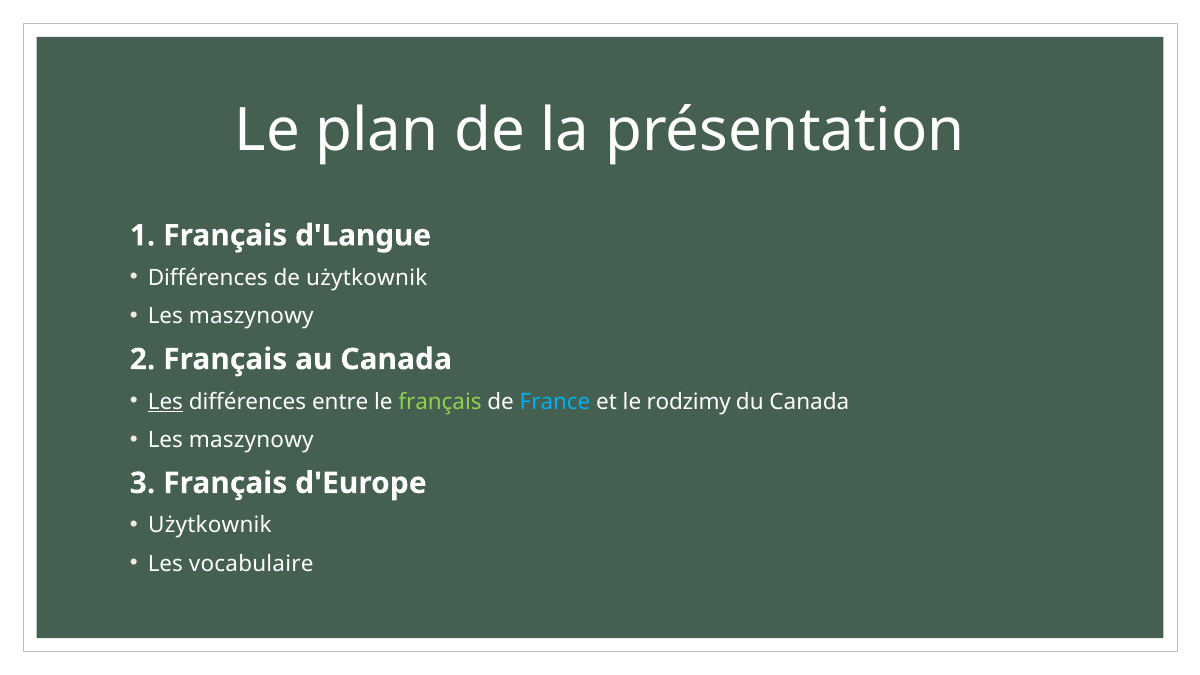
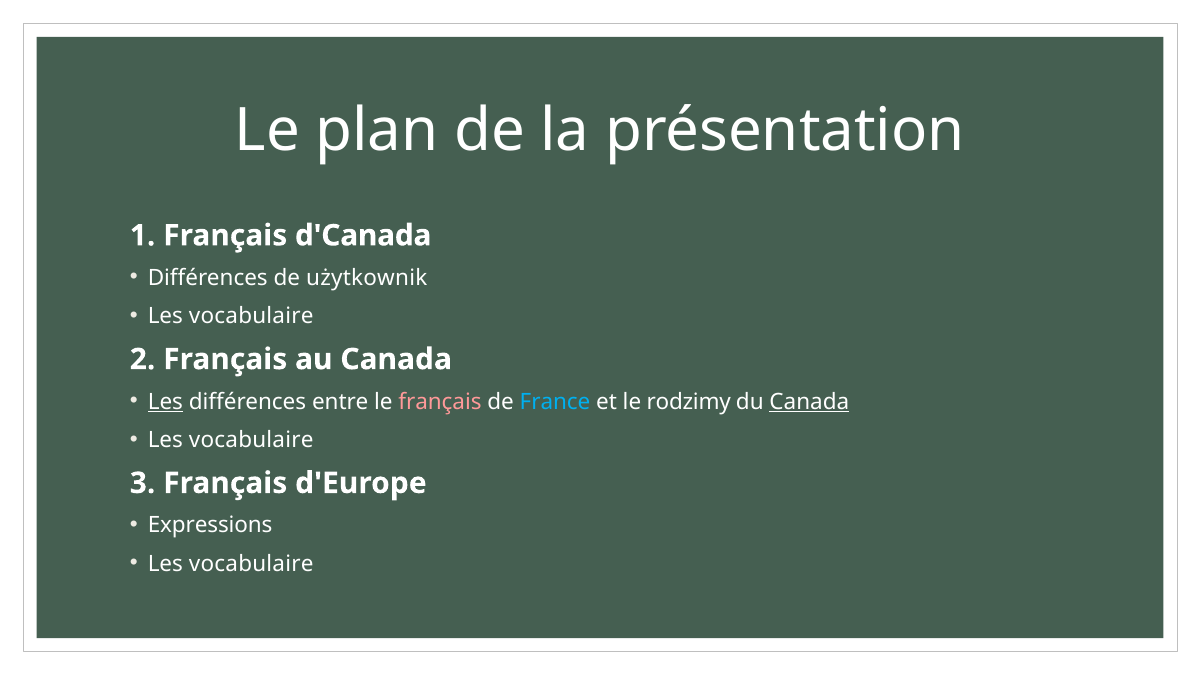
d'Langue: d'Langue -> d'Canada (363, 236)
maszynowy: maszynowy -> vocabulaire (251, 316)
français colour: light green -> pink (440, 402)
Canada underline: none -> present (809, 402)
maszynowy: maszynowy -> vocabulaire (251, 440)
Użytkownik: Użytkownik -> Expressions (210, 525)
